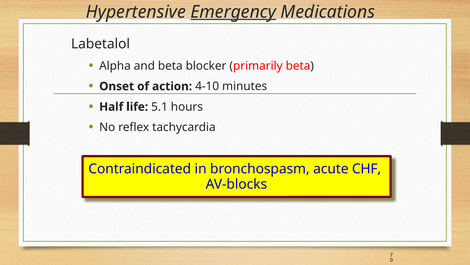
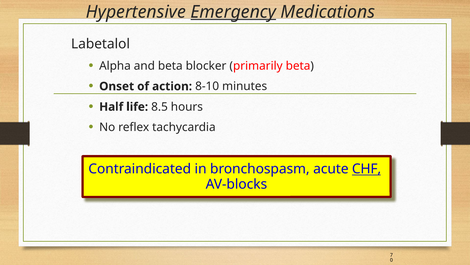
4-10: 4-10 -> 8-10 (207, 86)
5.1: 5.1 -> 8.5 (160, 107)
CHF underline: none -> present (367, 169)
